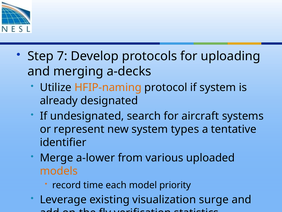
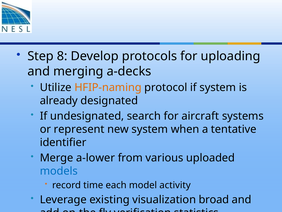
7: 7 -> 8 (62, 56)
types: types -> when (185, 129)
models colour: orange -> blue (59, 171)
priority: priority -> activity (175, 185)
surge: surge -> broad (214, 199)
